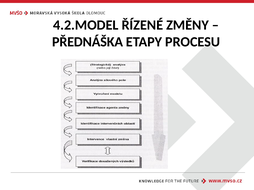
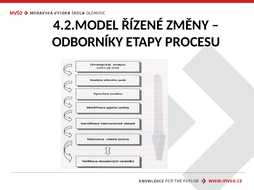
PŘEDNÁŠKA: PŘEDNÁŠKA -> ODBORNÍKY (88, 42)
